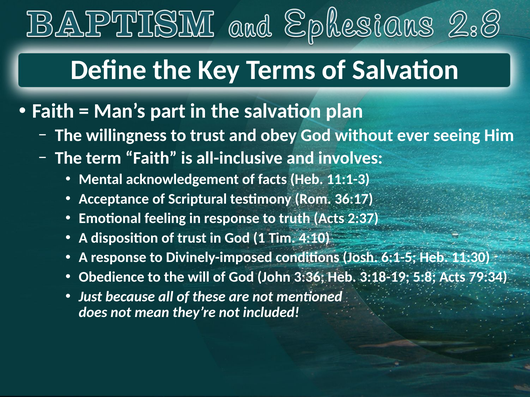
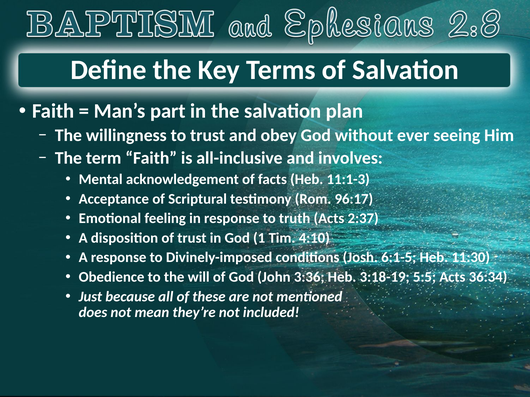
36:17: 36:17 -> 96:17 (354, 199)
5:8: 5:8 -> 5:5 (424, 277)
79:34: 79:34 -> 36:34 (488, 277)
